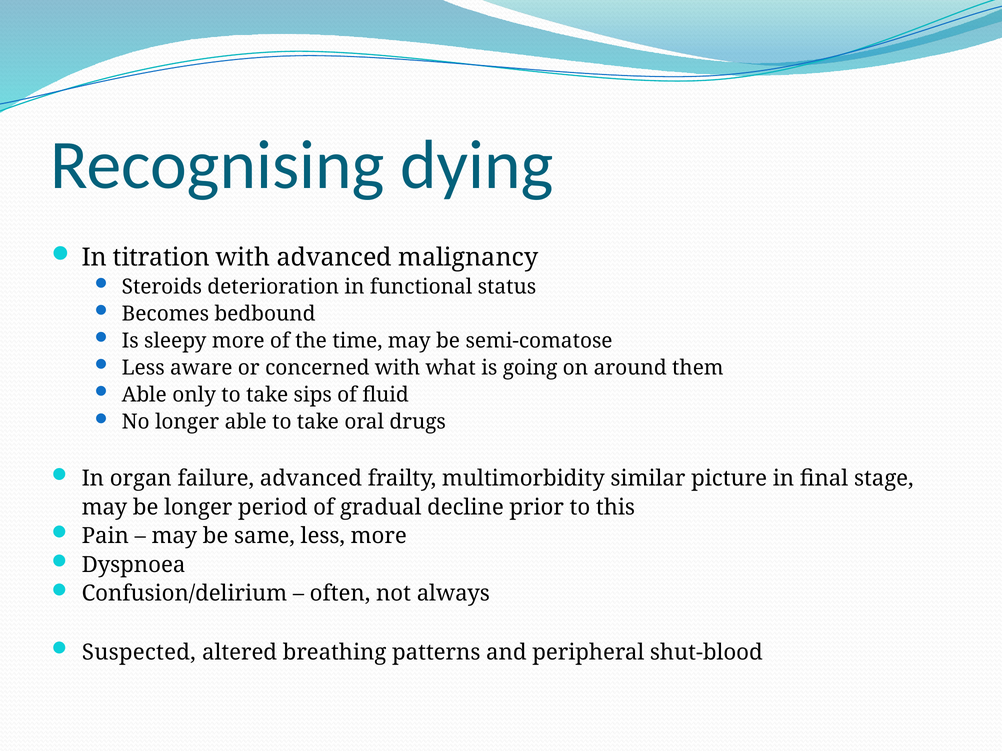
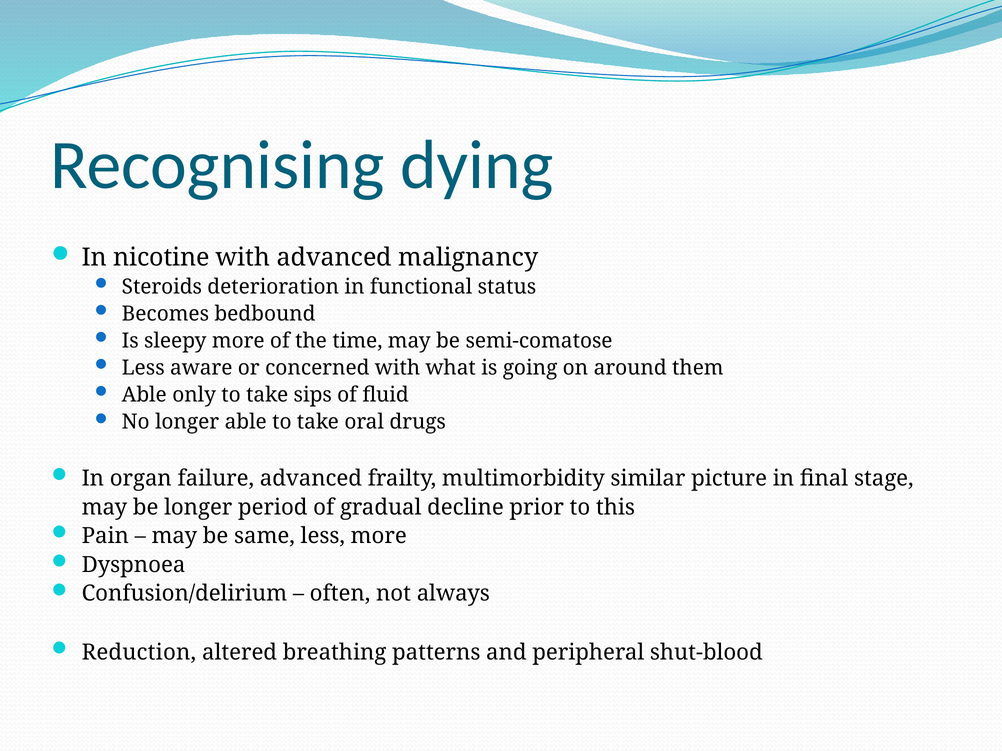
titration: titration -> nicotine (161, 258)
Suspected: Suspected -> Reduction (139, 653)
